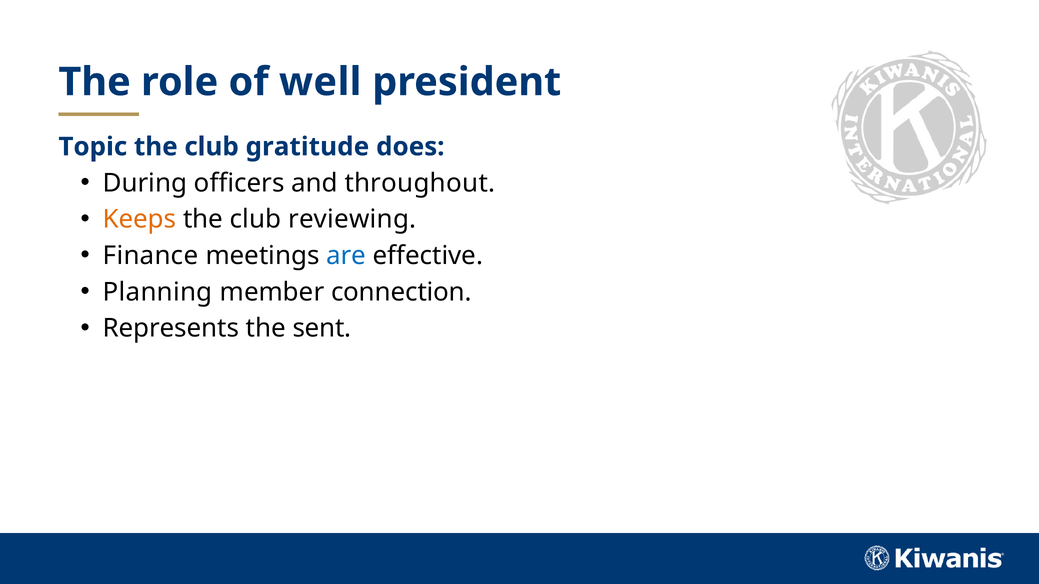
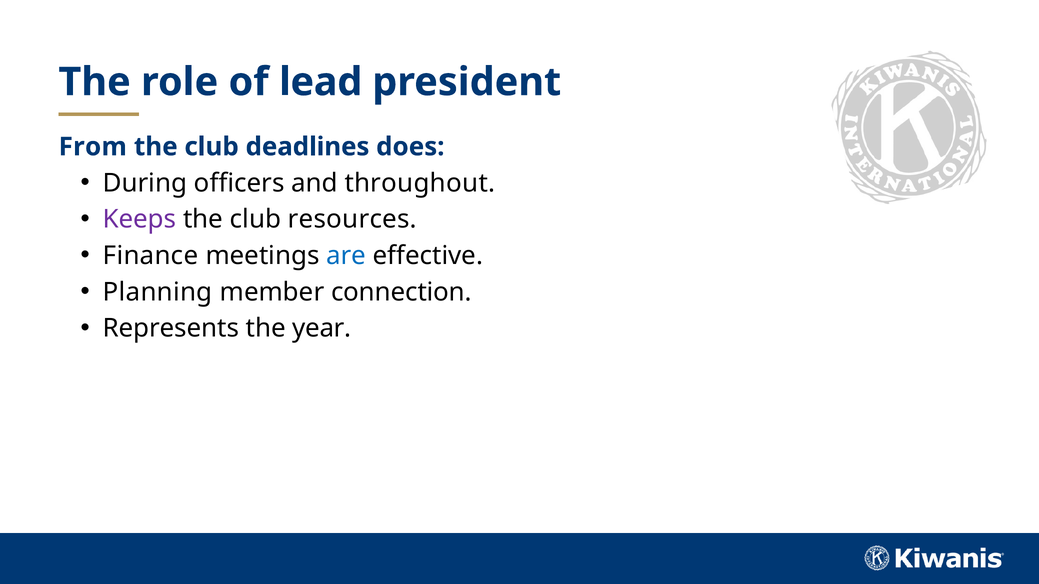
well: well -> lead (321, 82)
Topic: Topic -> From (93, 147)
gratitude: gratitude -> deadlines (307, 147)
Keeps colour: orange -> purple (139, 220)
reviewing: reviewing -> resources (352, 220)
sent: sent -> year (322, 329)
